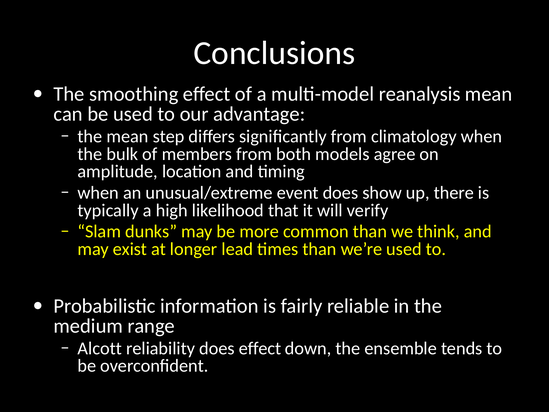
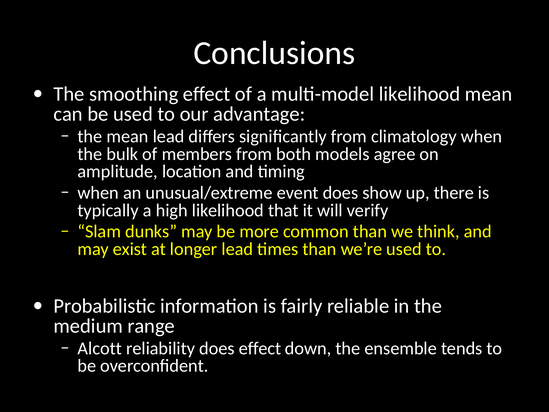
multi-model reanalysis: reanalysis -> likelihood (420, 94)
mean step: step -> lead (169, 136)
